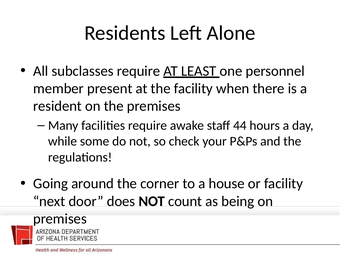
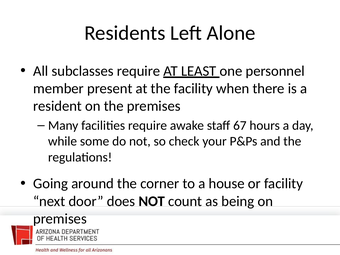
44: 44 -> 67 (240, 125)
